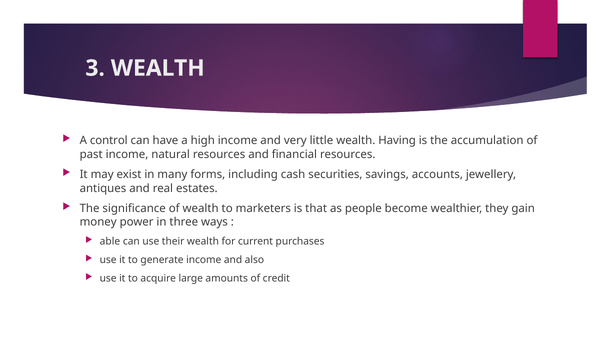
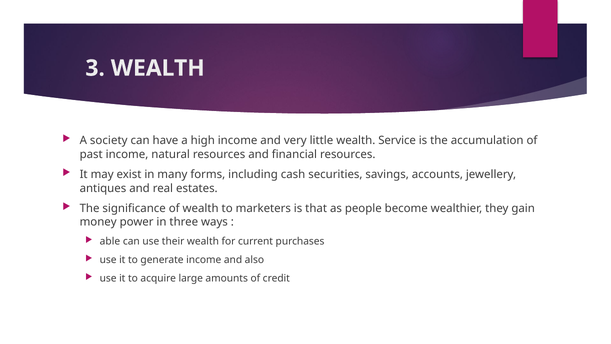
control: control -> society (109, 140)
Having: Having -> Service (397, 140)
